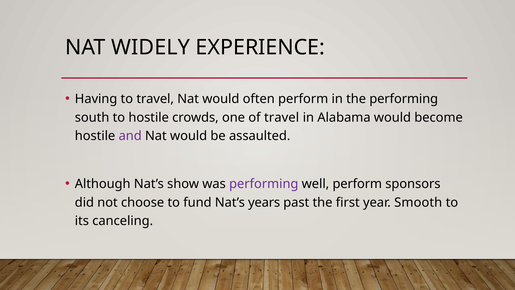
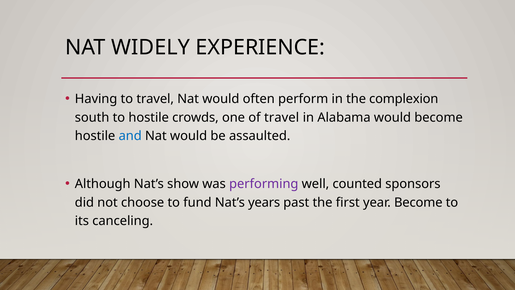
the performing: performing -> complexion (404, 99)
and colour: purple -> blue (130, 136)
well perform: perform -> counted (357, 184)
year Smooth: Smooth -> Become (418, 202)
